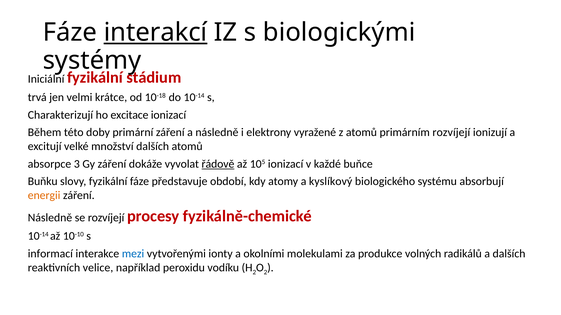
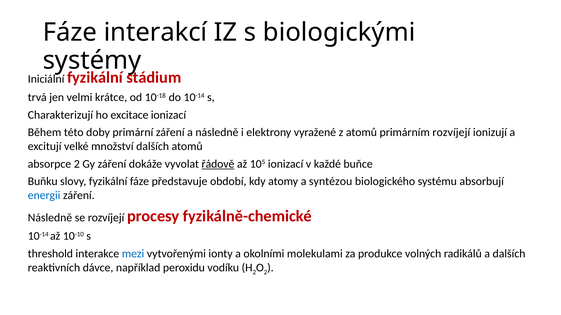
interakcí underline: present -> none (156, 33)
absorpce 3: 3 -> 2 (77, 164)
kyslíkový: kyslíkový -> syntézou (331, 182)
energii colour: orange -> blue (44, 196)
informací: informací -> threshold (50, 254)
velice: velice -> dávce (98, 268)
